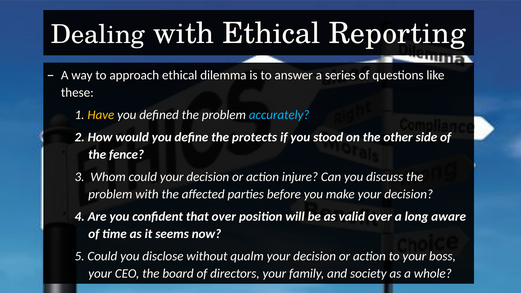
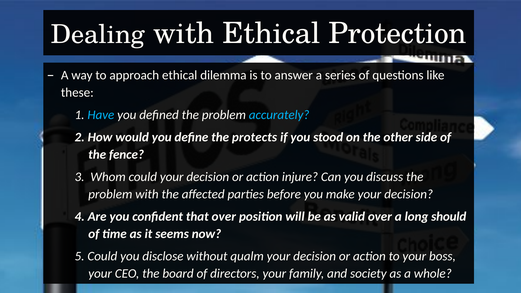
Reporting: Reporting -> Protection (398, 33)
Have colour: yellow -> light blue (101, 115)
aware: aware -> should (449, 217)
